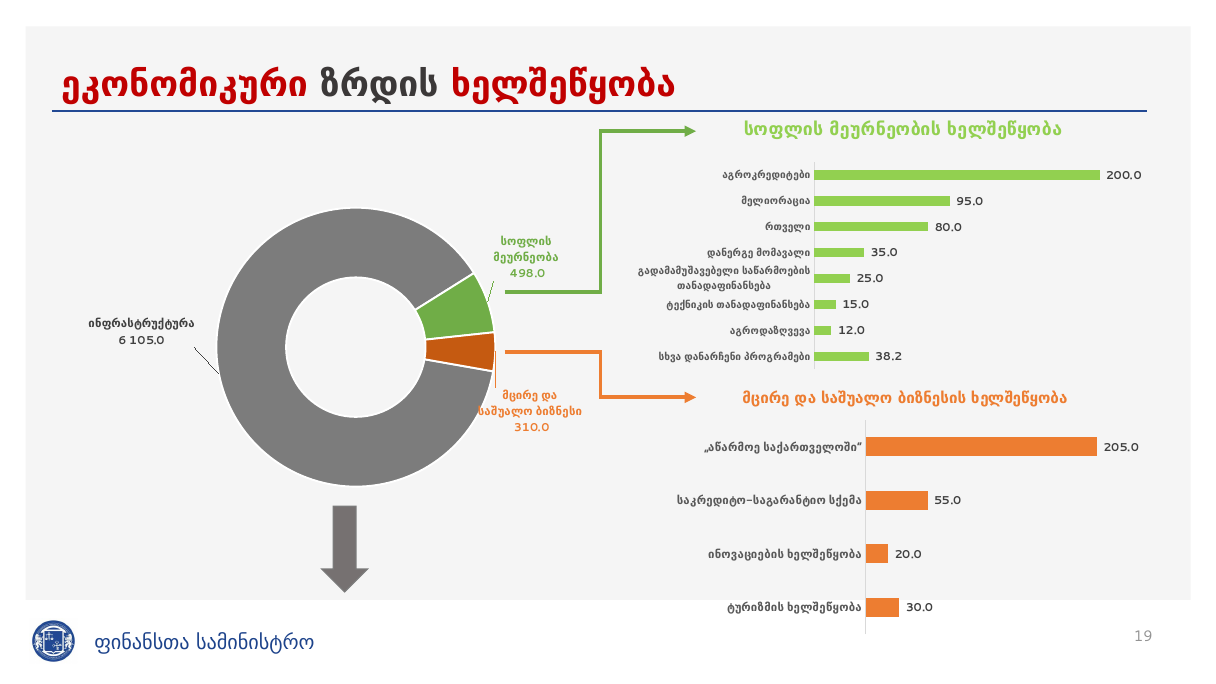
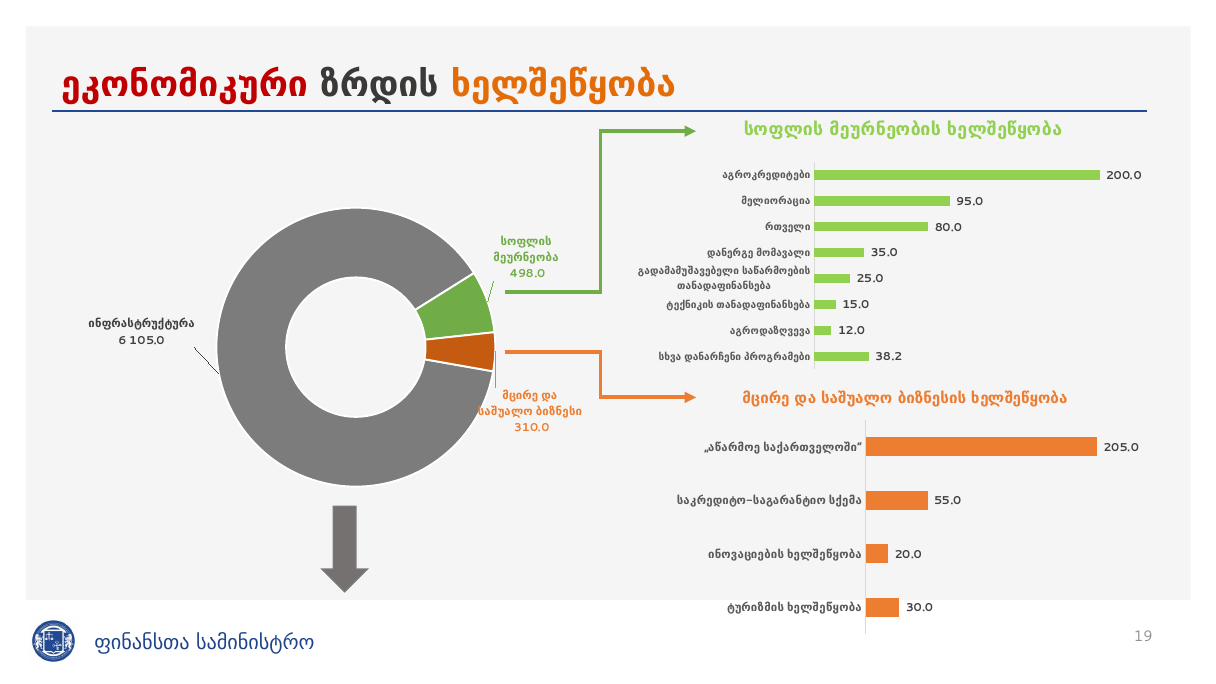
ხელშეწყობა colour: red -> orange (563, 85)
